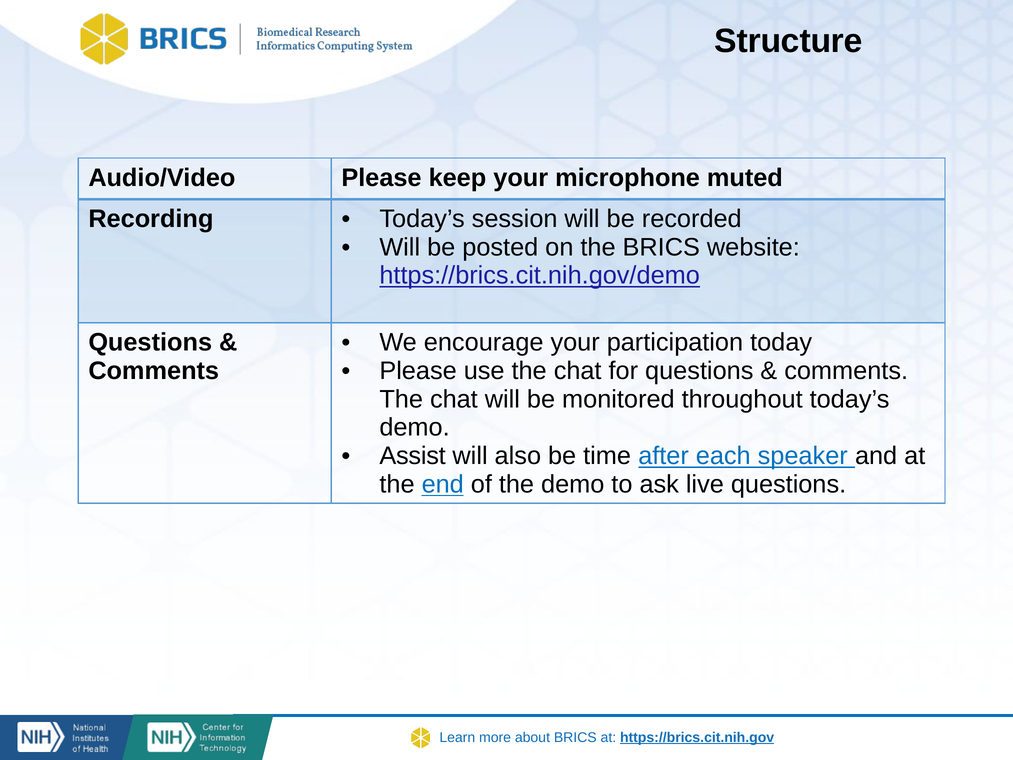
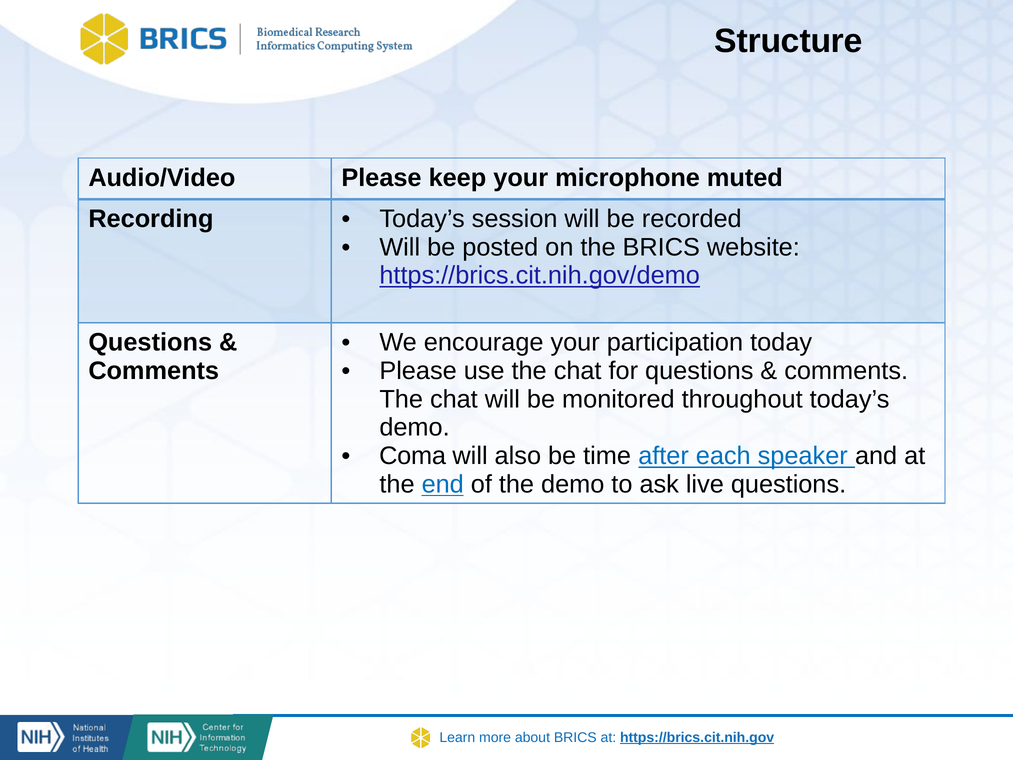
Assist: Assist -> Coma (413, 456)
